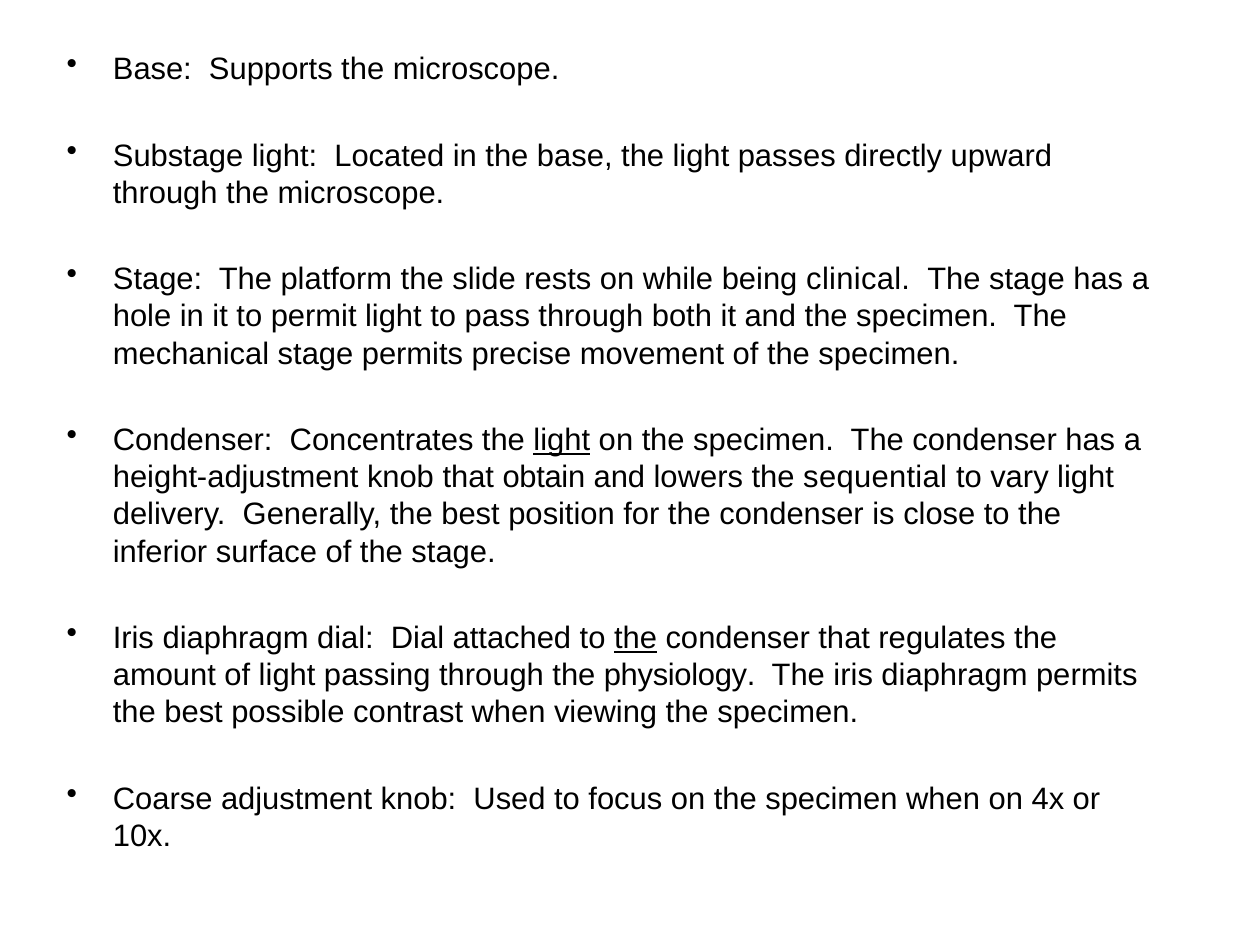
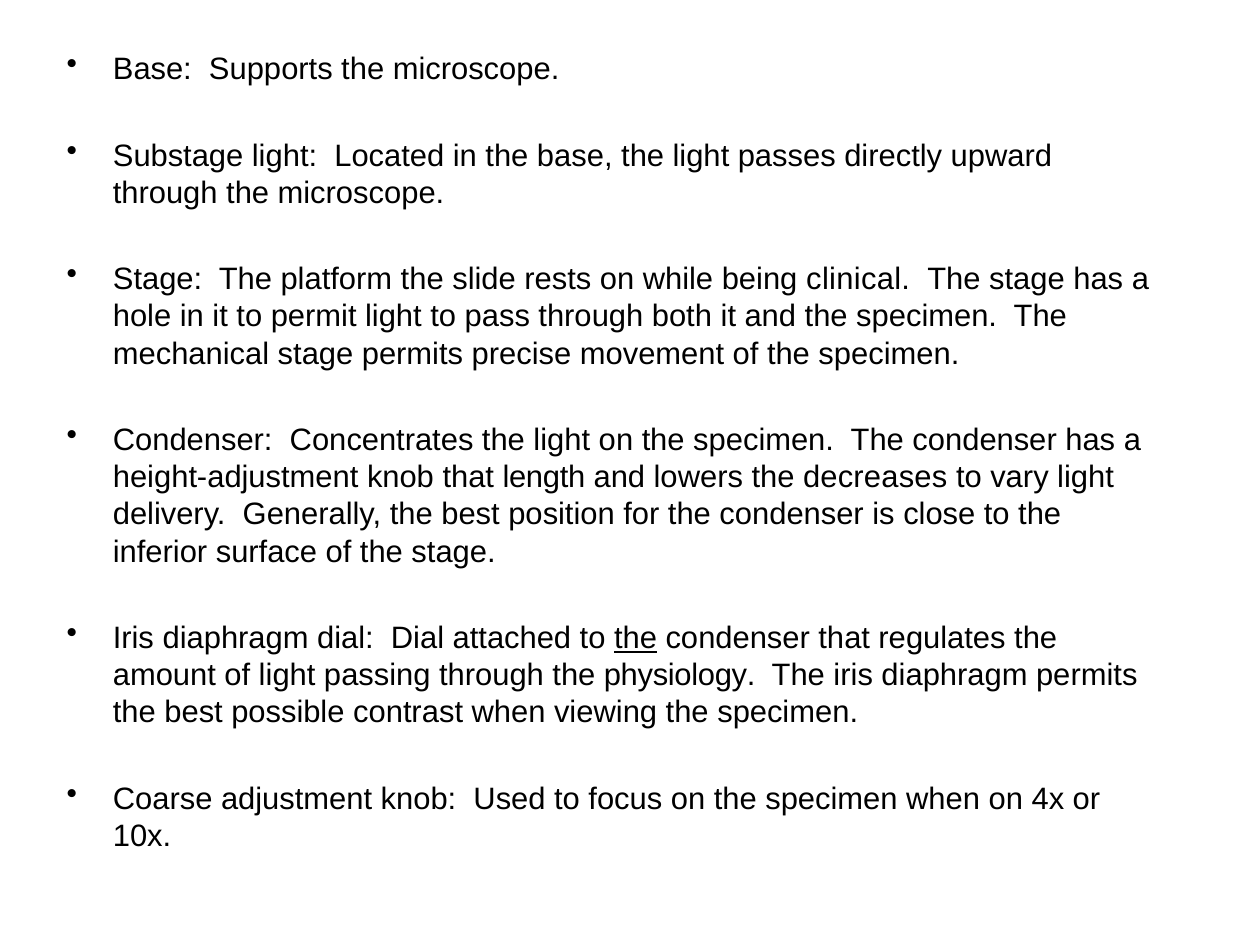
light underline: present -> none (562, 440)
obtain: obtain -> length (544, 477)
sequential: sequential -> decreases (875, 477)
